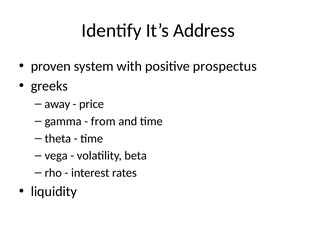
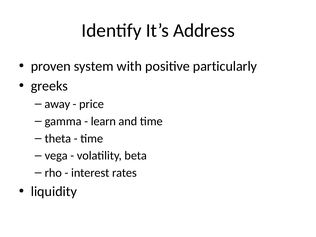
prospectus: prospectus -> particularly (225, 66)
from: from -> learn (103, 121)
